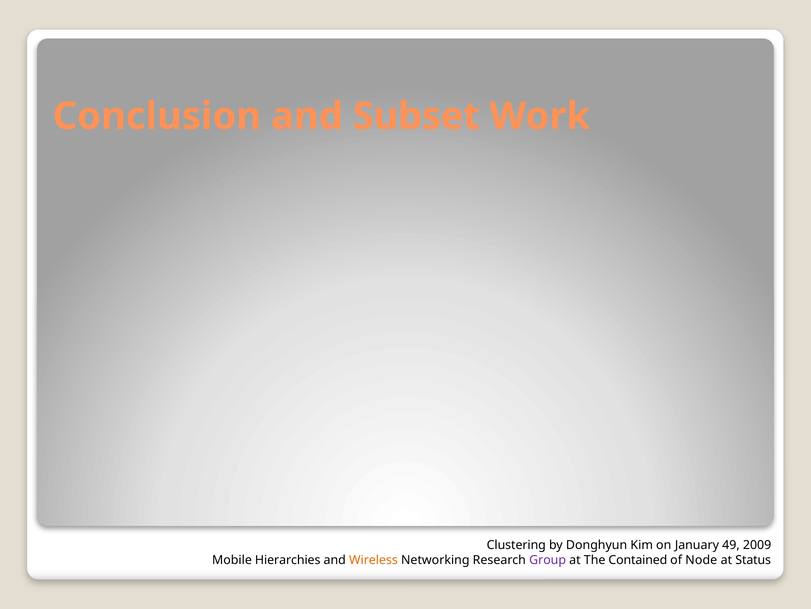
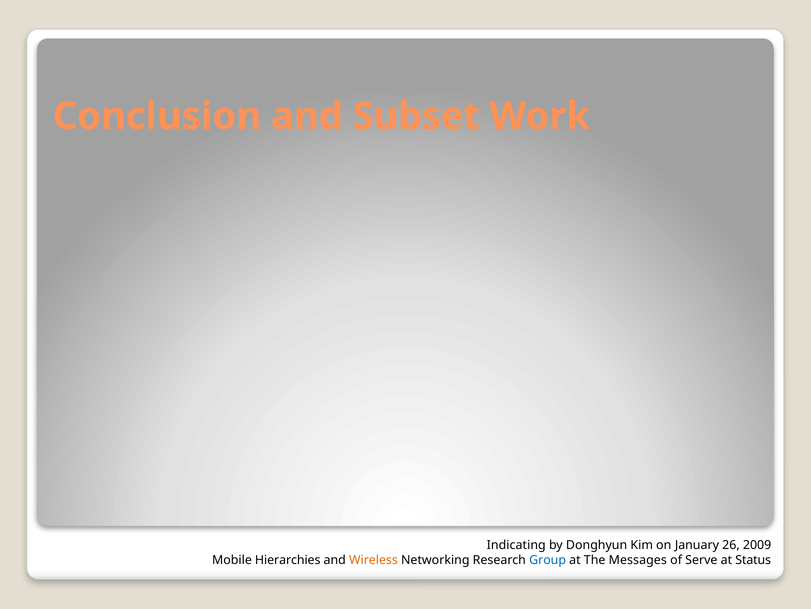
Clustering: Clustering -> Indicating (516, 544)
49: 49 -> 26 (731, 544)
Group colour: purple -> blue (548, 559)
Contained: Contained -> Messages (638, 559)
Node: Node -> Serve (701, 559)
